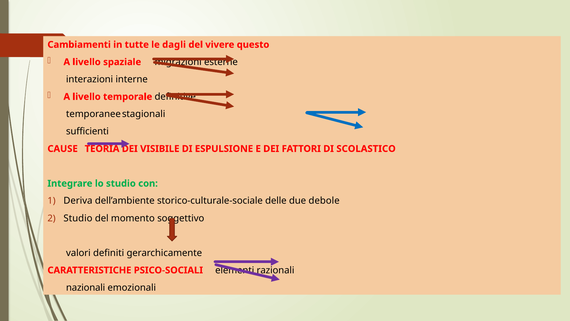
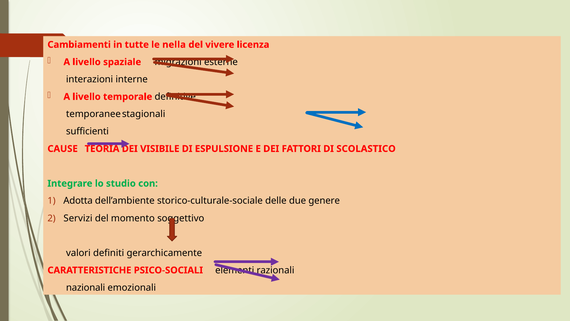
dagli: dagli -> nella (174, 45)
questo: questo -> licenza (253, 45)
Deriva: Deriva -> Adotta (78, 201)
debole: debole -> genere (324, 201)
Studio: Studio -> Servizi (78, 218)
